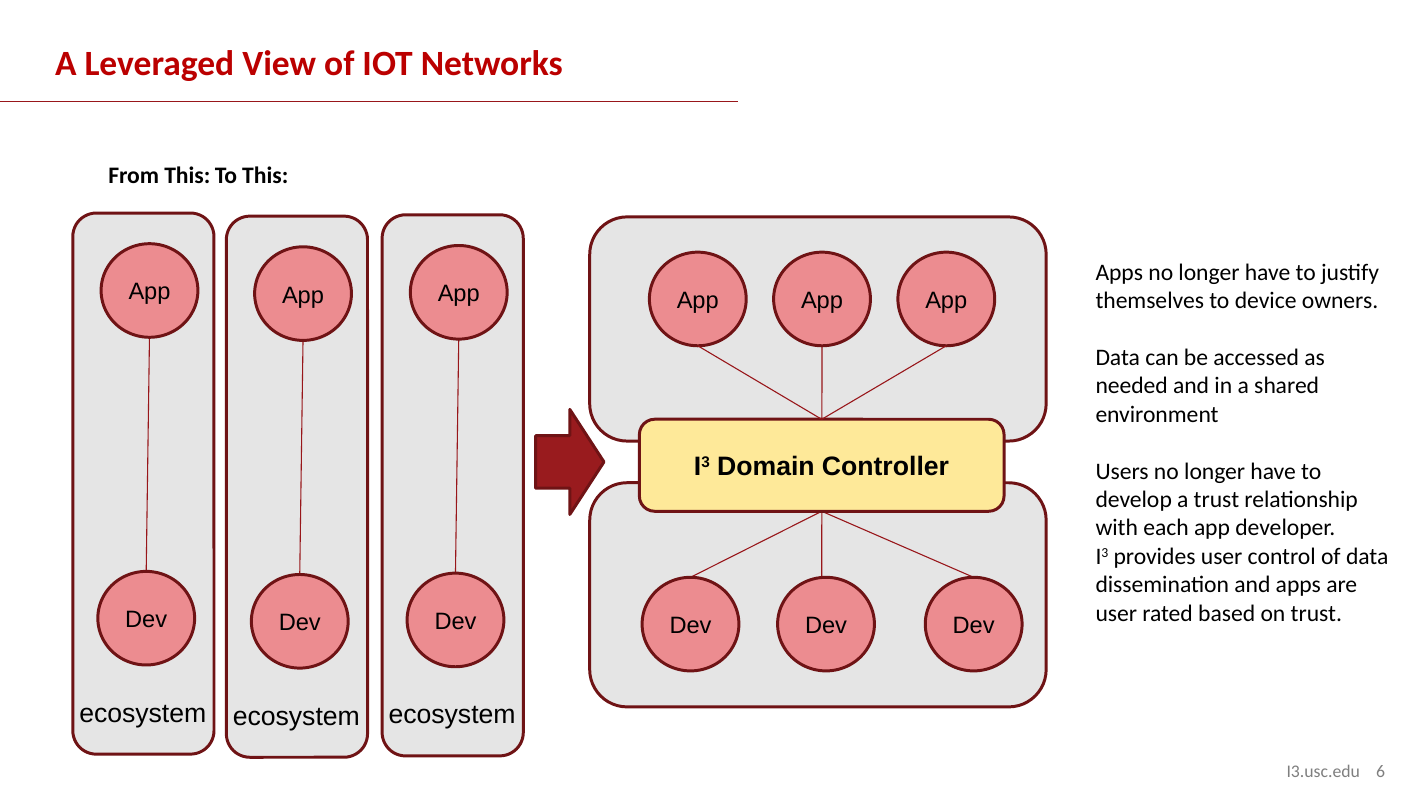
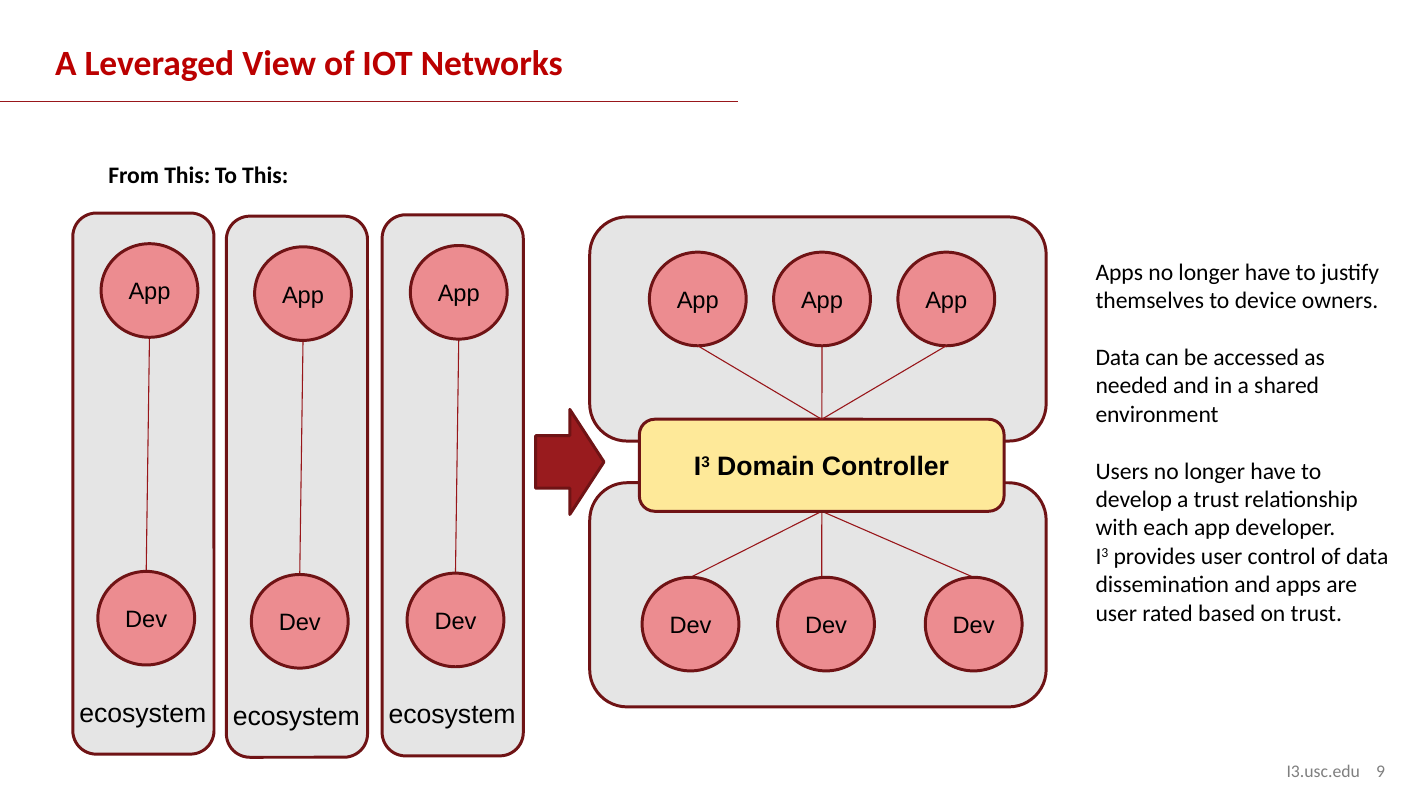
6: 6 -> 9 (1380, 772)
